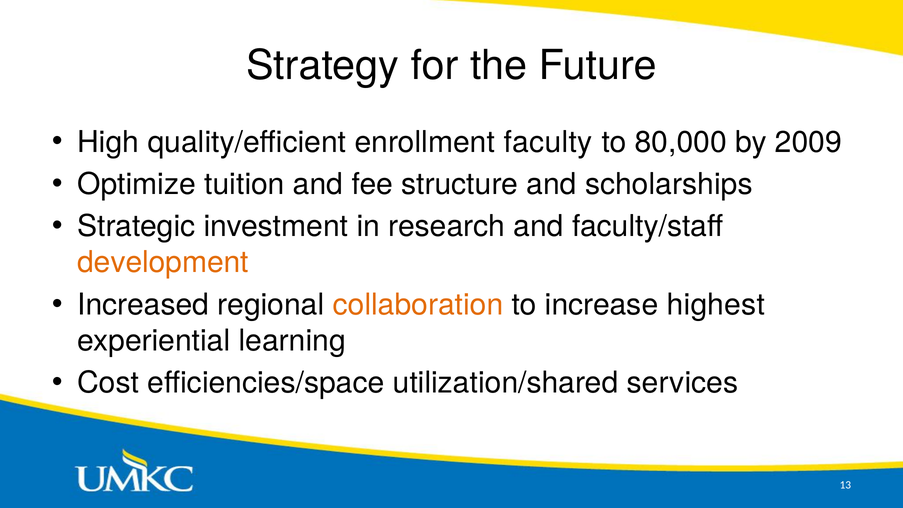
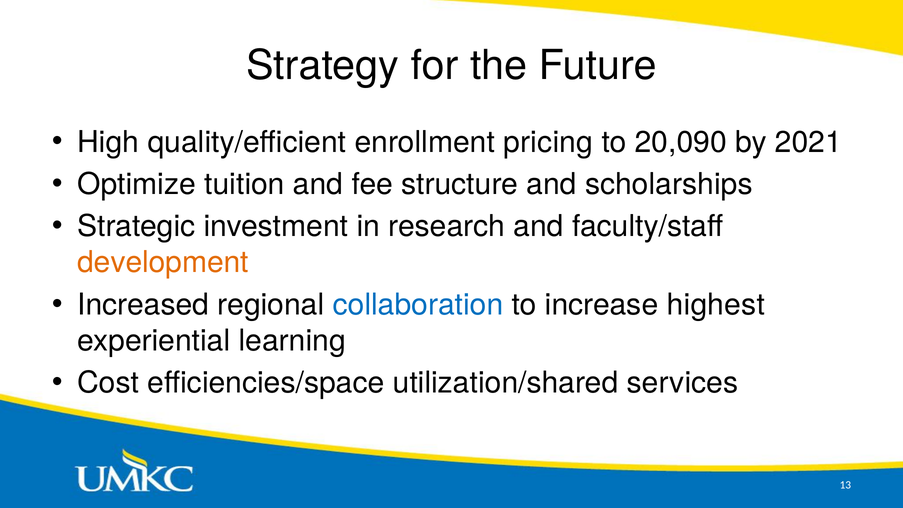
faculty: faculty -> pricing (548, 142)
80,000: 80,000 -> 20,090 (681, 142)
2009: 2009 -> 2021 (808, 142)
collaboration colour: orange -> blue (418, 305)
